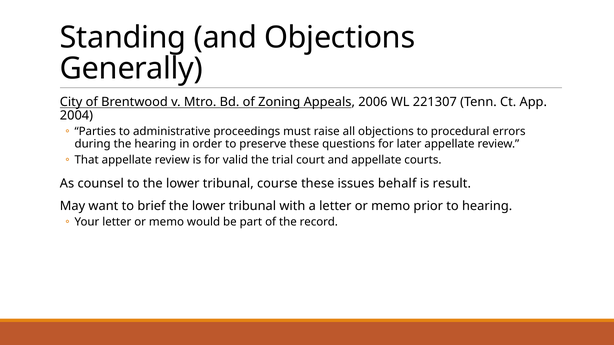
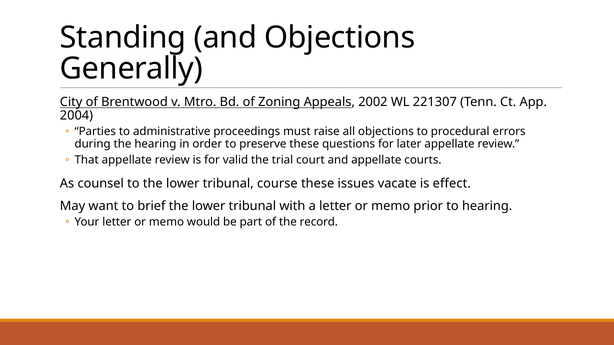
2006: 2006 -> 2002 (373, 102)
behalf: behalf -> vacate (397, 184)
result: result -> effect (452, 184)
